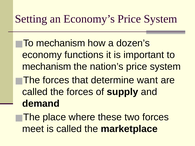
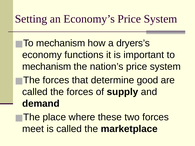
dozen’s: dozen’s -> dryers’s (133, 43)
want: want -> good (148, 80)
